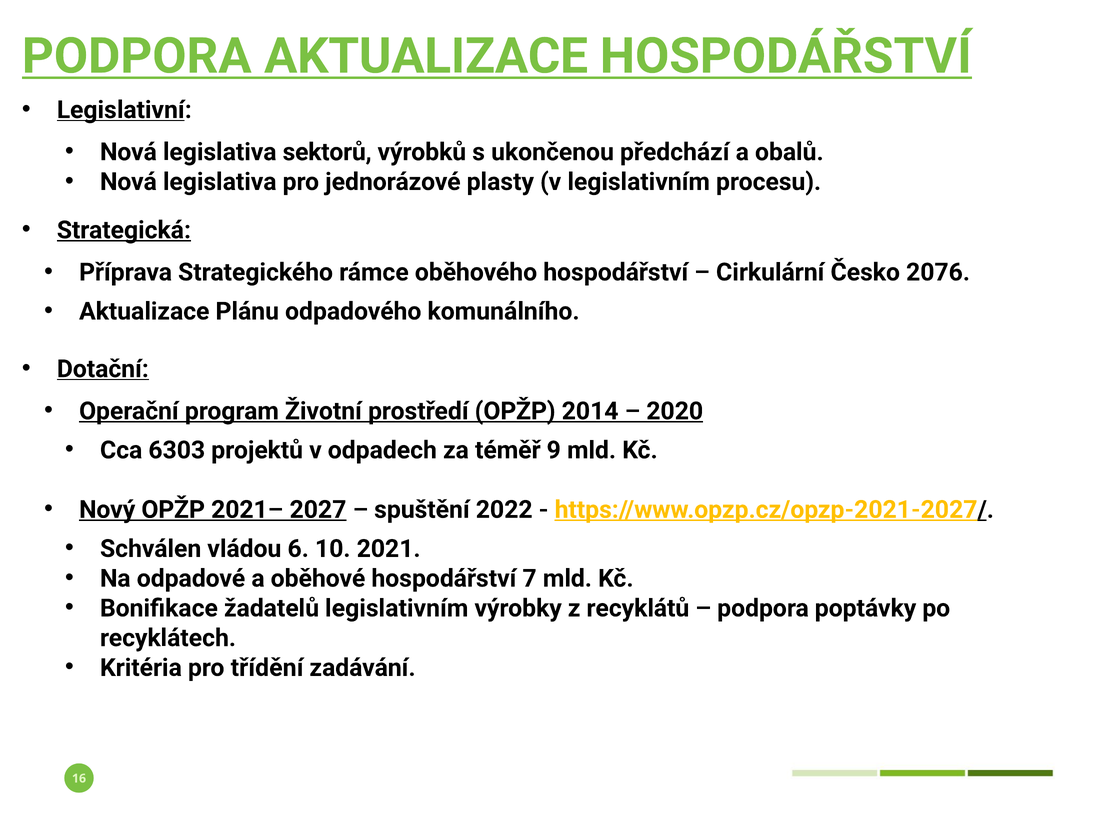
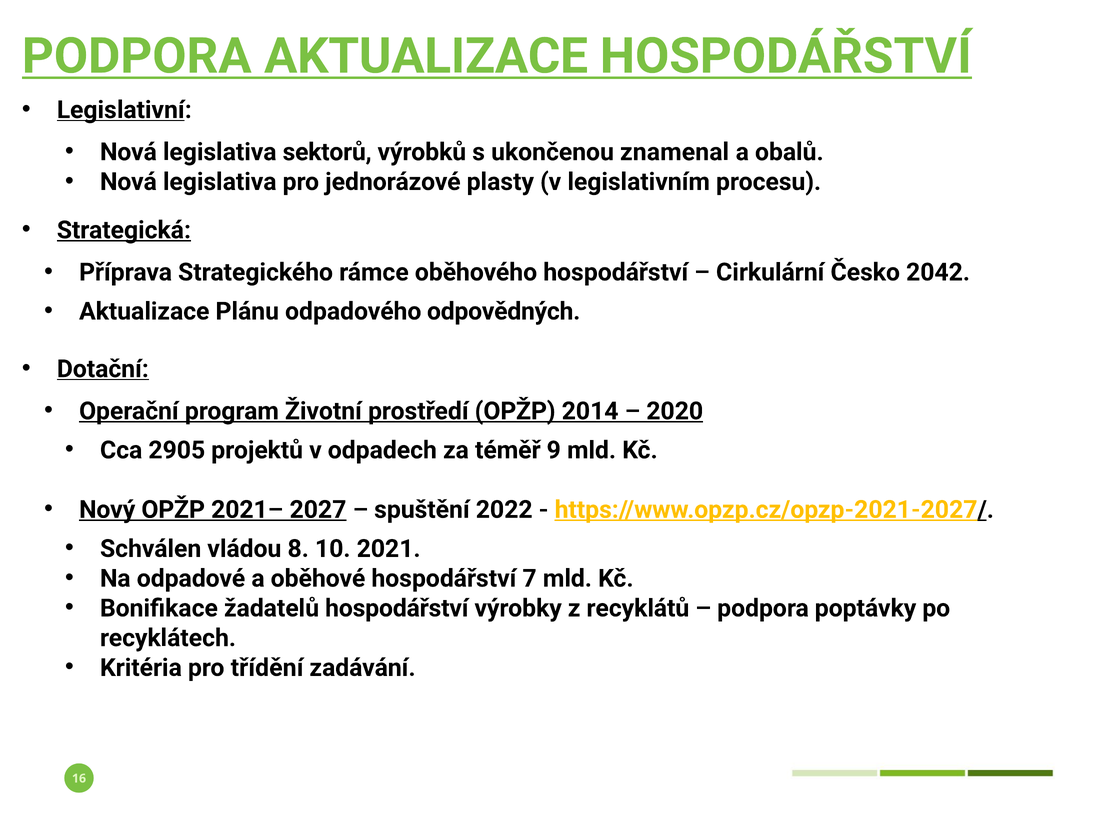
předchází: předchází -> znamenal (675, 152)
2076: 2076 -> 2042 (938, 272)
komunálního: komunálního -> odpovědných (504, 311)
6303: 6303 -> 2905 (177, 450)
6: 6 -> 8 (298, 549)
žadatelů legislativním: legislativním -> hospodářství (397, 608)
